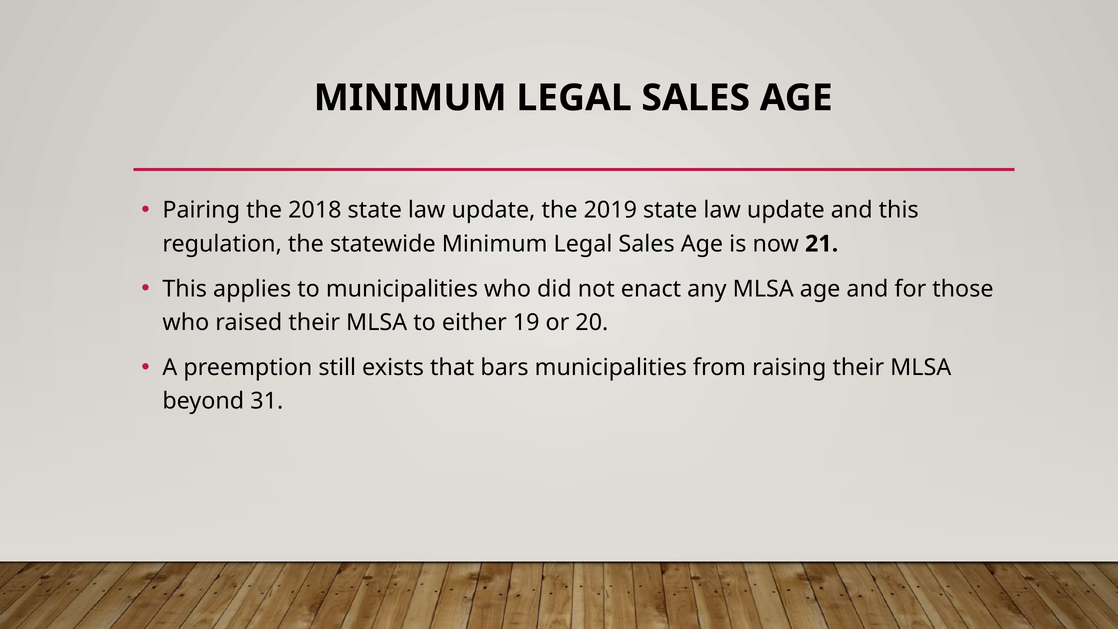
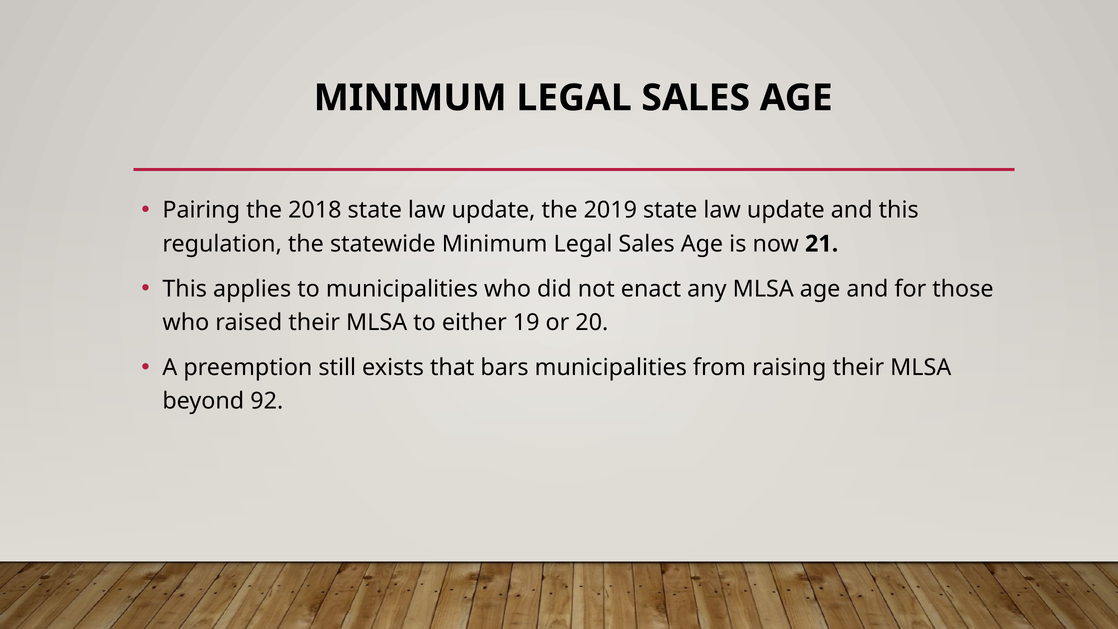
31: 31 -> 92 (267, 401)
